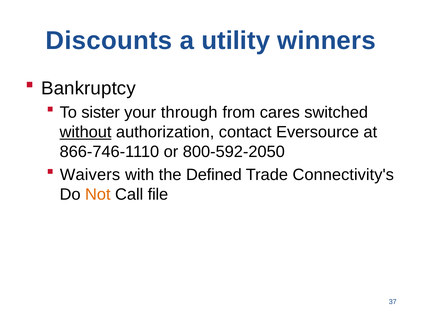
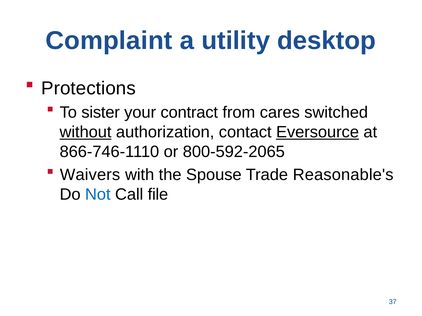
Discounts: Discounts -> Complaint (109, 41)
winners: winners -> desktop (327, 41)
Bankruptcy: Bankruptcy -> Protections (89, 89)
through: through -> contract (189, 113)
Eversource underline: none -> present (318, 132)
800-592-2050: 800-592-2050 -> 800-592-2065 (234, 152)
Defined: Defined -> Spouse (214, 175)
Connectivity's: Connectivity's -> Reasonable's (343, 175)
Not colour: orange -> blue (98, 195)
